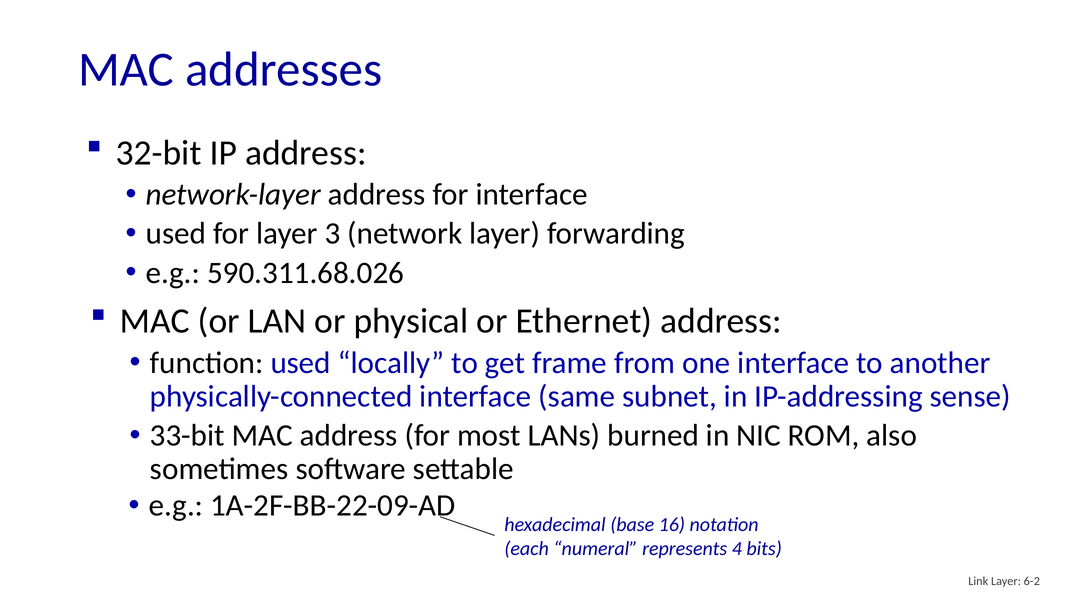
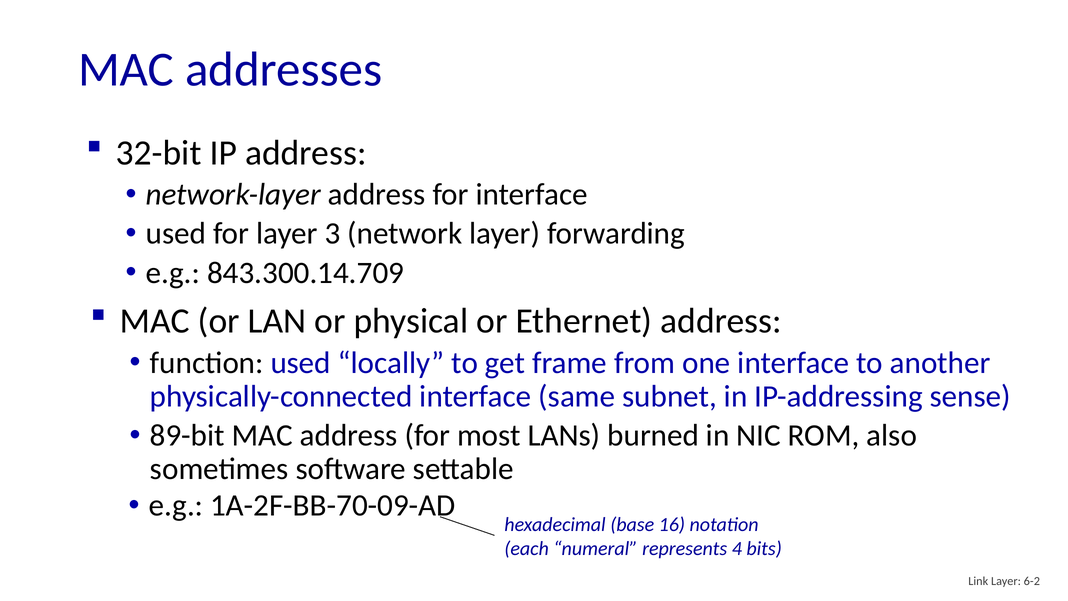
590.311.68.026: 590.311.68.026 -> 843.300.14.709 (306, 273)
33-bit: 33-bit -> 89-bit (187, 435)
1A-2F-BB-22-09-AD: 1A-2F-BB-22-09-AD -> 1A-2F-BB-70-09-AD (333, 505)
